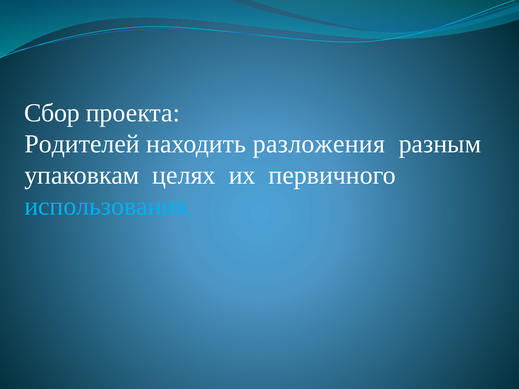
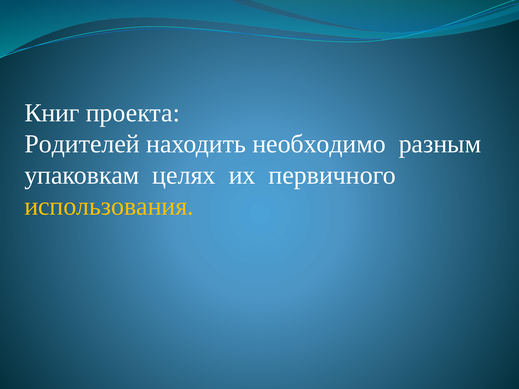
Сбор: Сбор -> Книг (52, 113)
разложения: разложения -> необходимо (319, 144)
использования colour: light blue -> yellow (109, 206)
